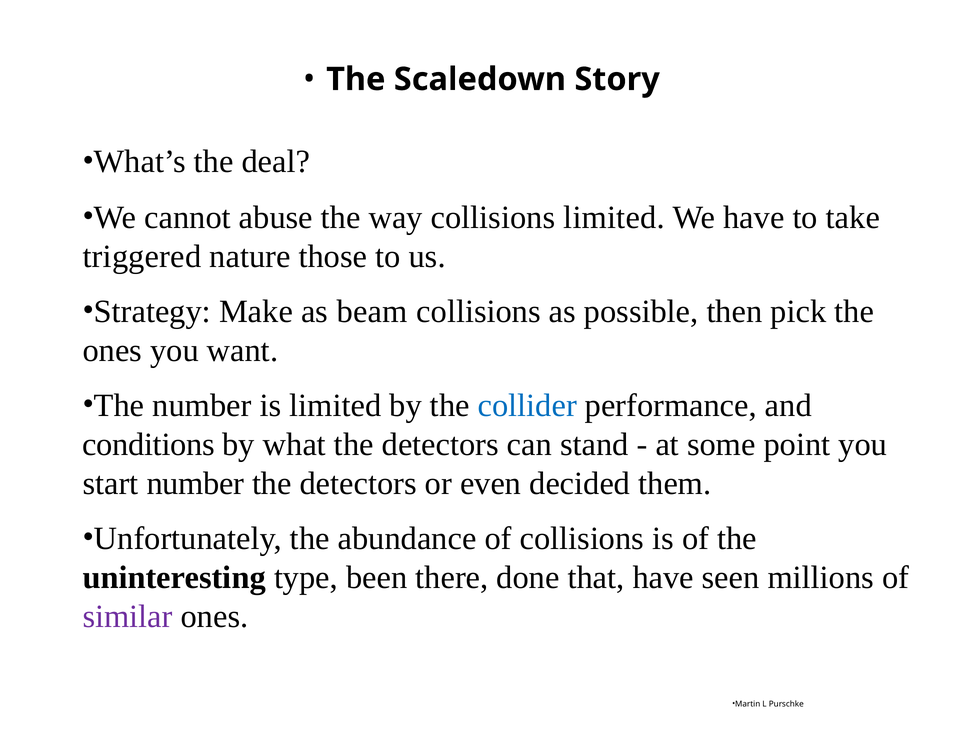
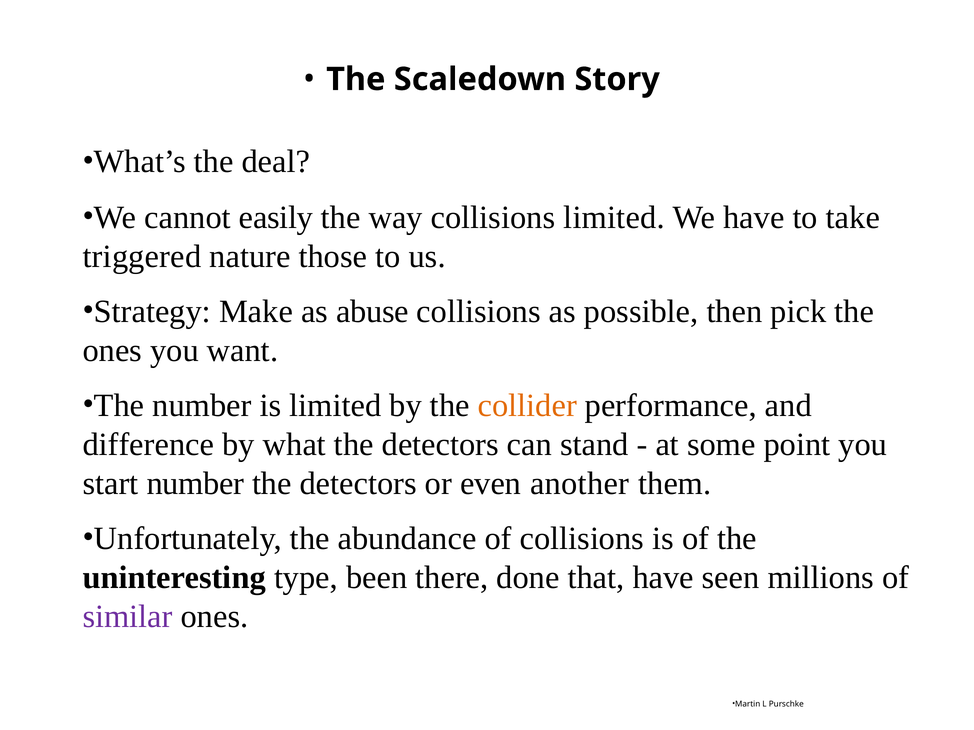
abuse: abuse -> easily (276, 218)
beam: beam -> abuse (372, 312)
collider colour: blue -> orange (527, 406)
conditions: conditions -> difference (148, 445)
decided: decided -> another (580, 484)
